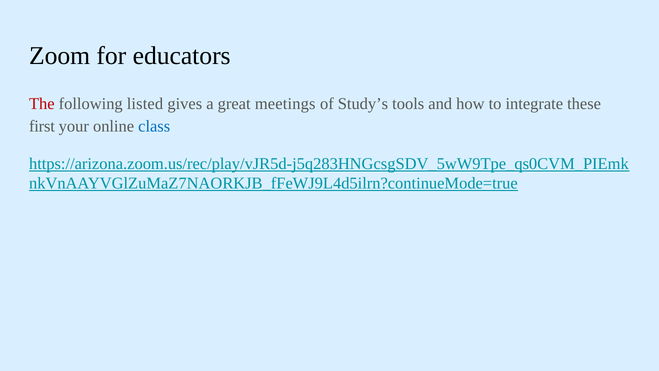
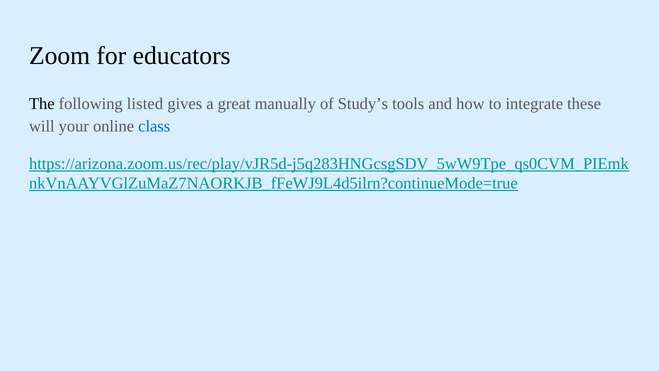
The colour: red -> black (42, 104)
meetings: meetings -> manually (285, 104)
first: first -> will (42, 126)
